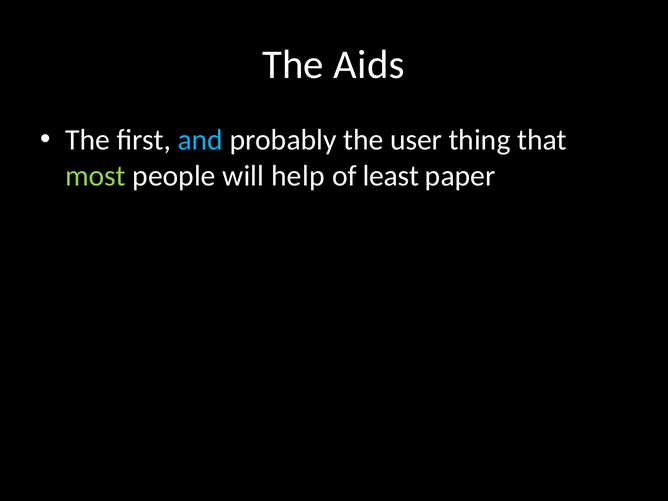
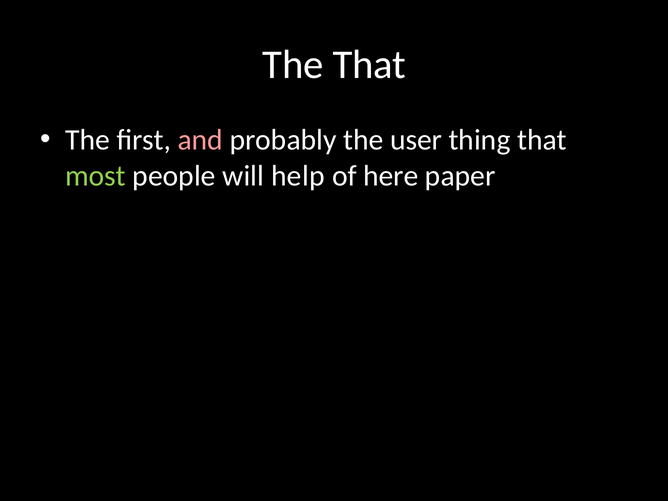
The Aids: Aids -> That (369, 65)
and colour: light blue -> pink (200, 140)
least: least -> here (391, 176)
